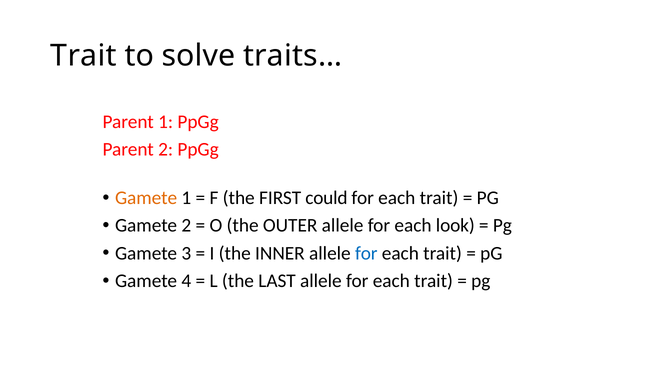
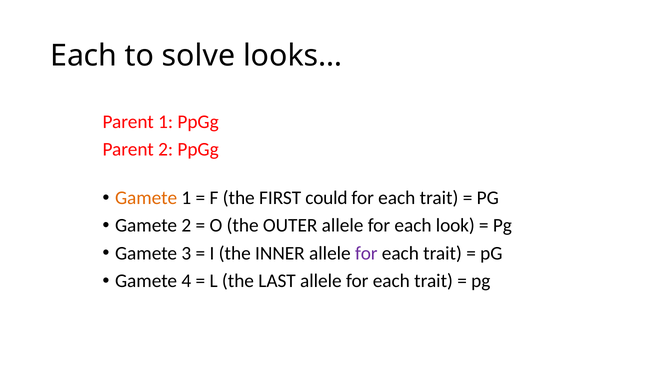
Trait: Trait -> Each (84, 56)
traits…: traits… -> looks… (293, 56)
for colour: blue -> purple (366, 254)
